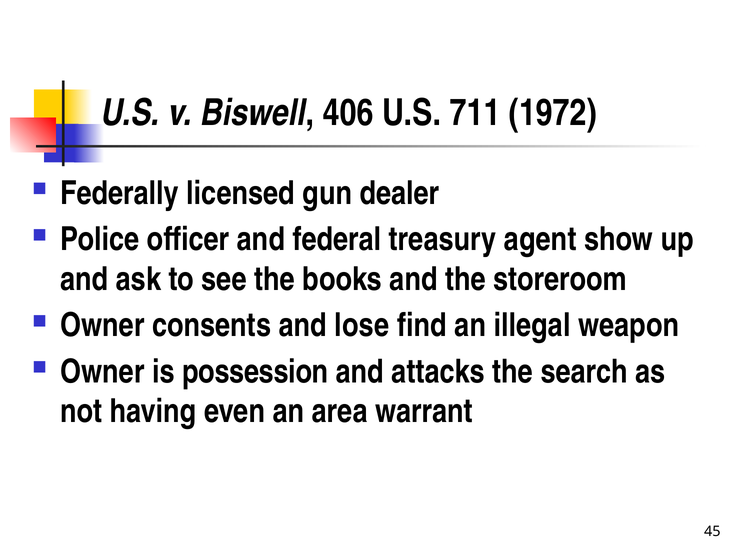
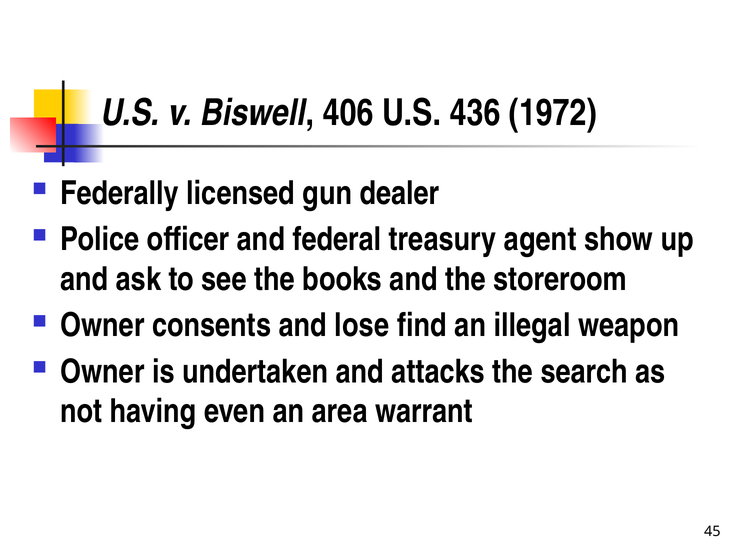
711: 711 -> 436 (475, 113)
possession: possession -> undertaken (255, 372)
